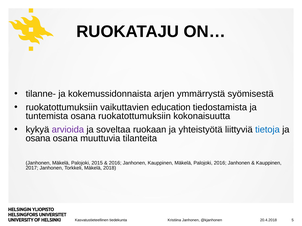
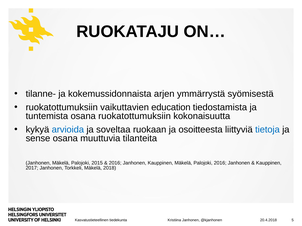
arvioida colour: purple -> blue (68, 130)
yhteistyötä: yhteistyötä -> osoitteesta (201, 130)
osana: osana -> sense (38, 139)
